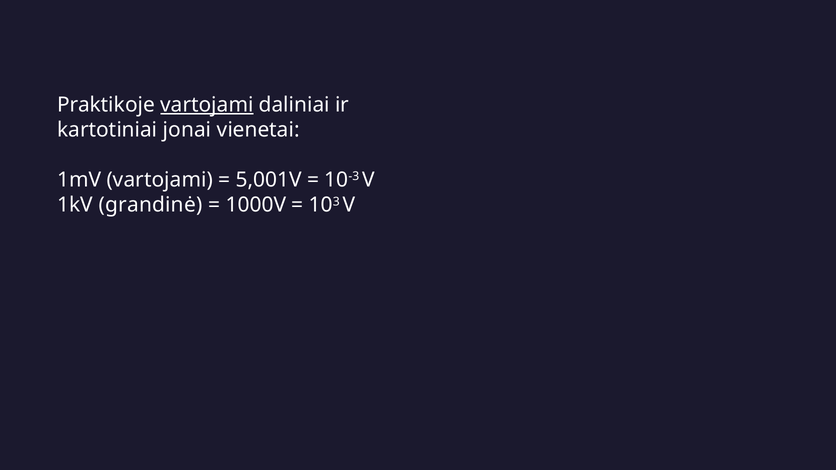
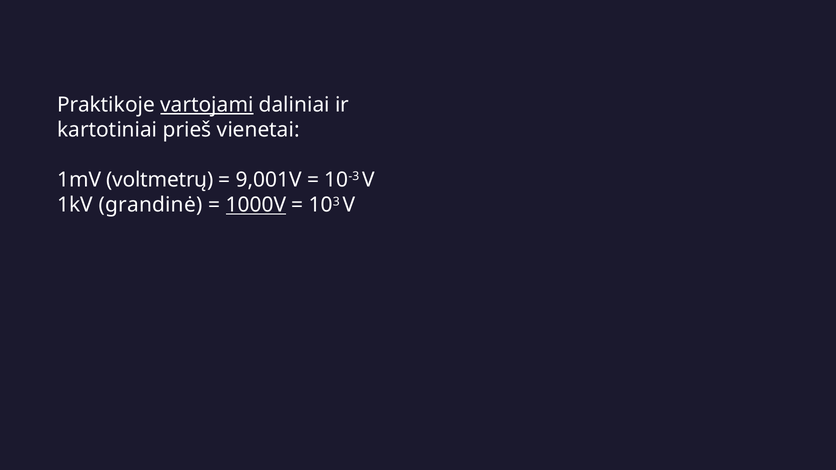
jonai: jonai -> prieš (187, 130)
1mV vartojami: vartojami -> voltmetrų (160, 180)
5,001V: 5,001V -> 9,001V (269, 180)
1000V underline: none -> present (256, 205)
